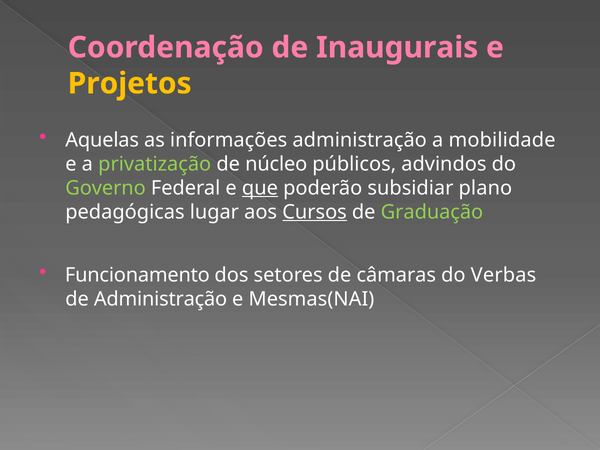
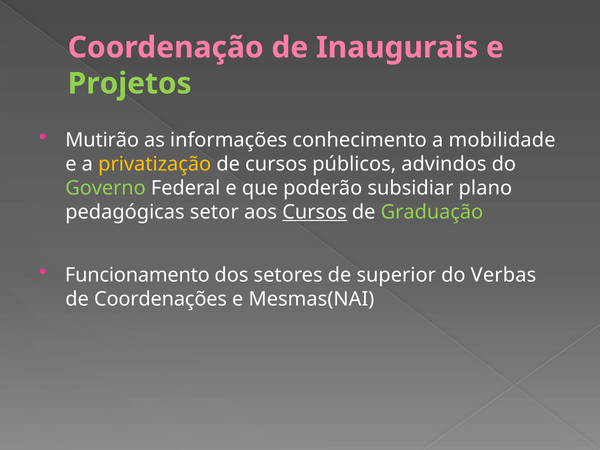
Projetos colour: yellow -> light green (130, 84)
Aquelas: Aquelas -> Mutirão (102, 140)
informações administração: administração -> conhecimento (360, 140)
privatização colour: light green -> yellow (155, 164)
de núcleo: núcleo -> cursos (276, 164)
que underline: present -> none (260, 188)
lugar: lugar -> setor (214, 212)
câmaras: câmaras -> superior (396, 275)
de Administração: Administração -> Coordenações (161, 299)
